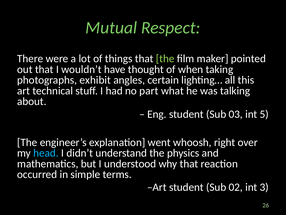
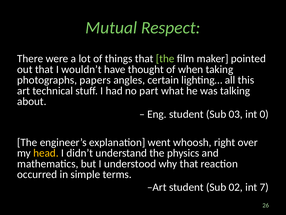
exhibit: exhibit -> papers (95, 80)
5: 5 -> 0 (264, 114)
head colour: light blue -> yellow (46, 153)
3: 3 -> 7 (264, 187)
